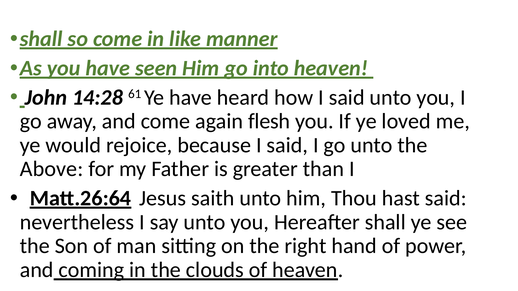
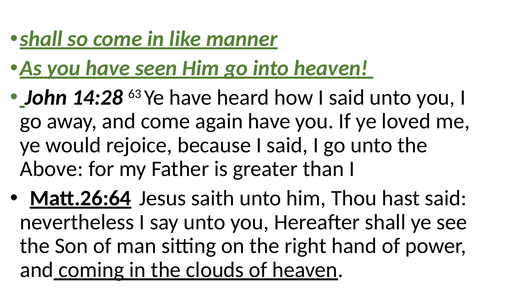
61: 61 -> 63 (135, 94)
again flesh: flesh -> have (269, 121)
